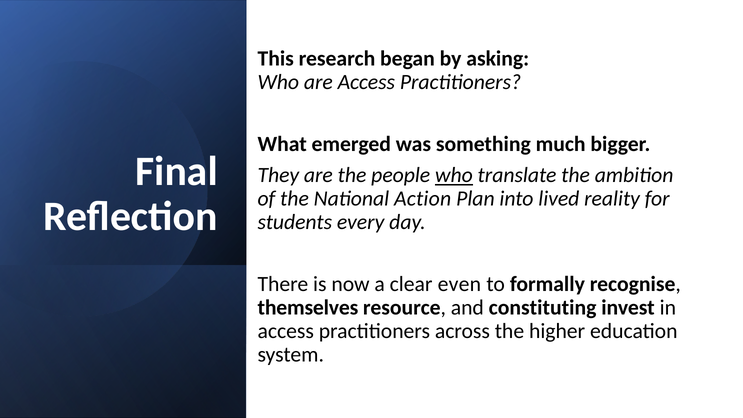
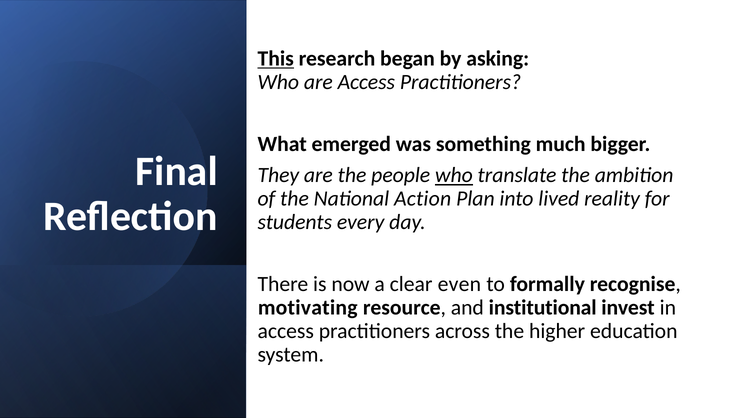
This underline: none -> present (276, 59)
themselves: themselves -> motivating (308, 308)
constituting: constituting -> institutional (543, 308)
